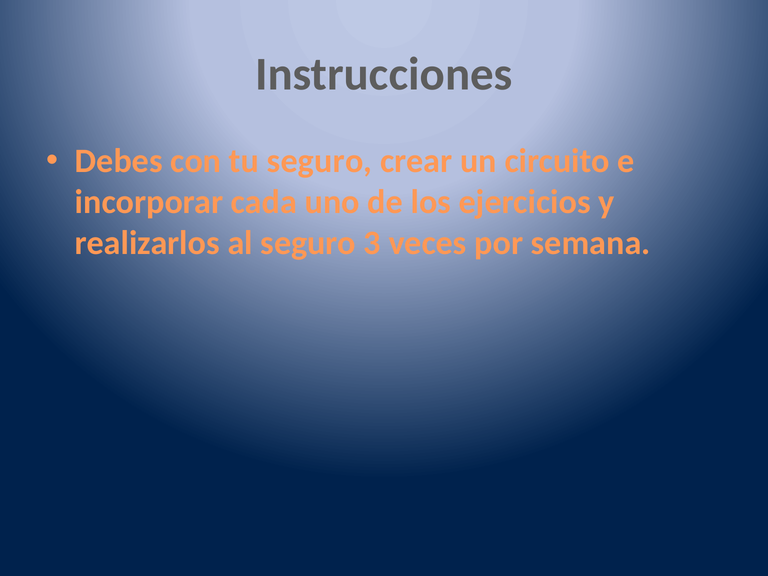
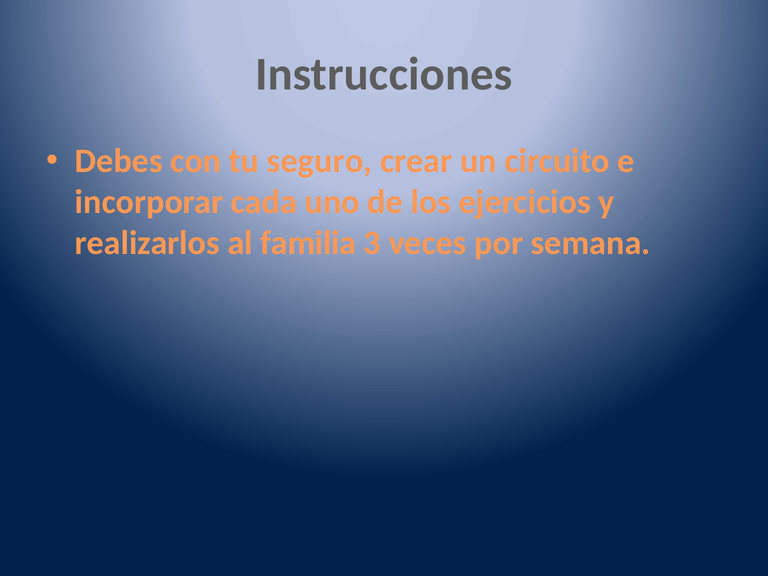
al seguro: seguro -> familia (308, 243)
